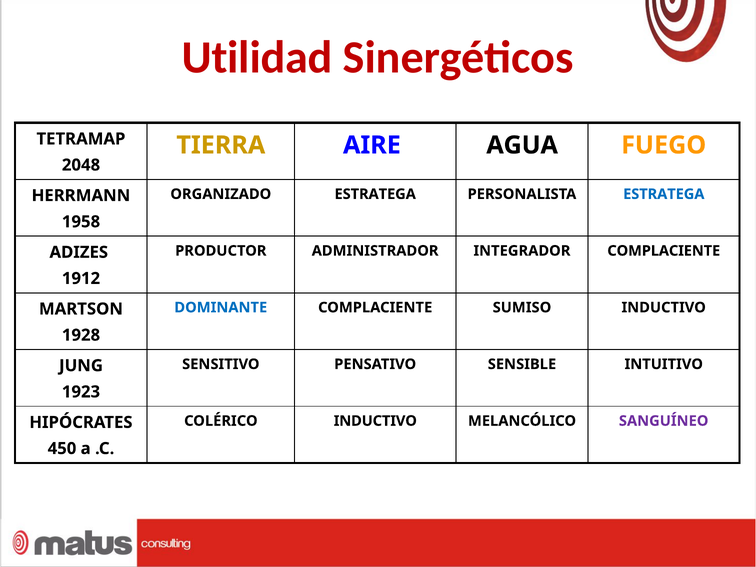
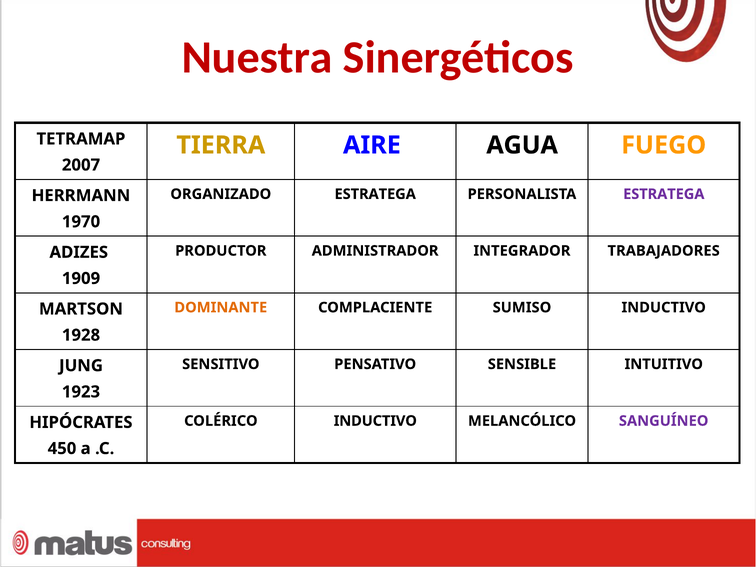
Utilidad: Utilidad -> Nuestra (257, 57)
2048: 2048 -> 2007 (81, 165)
ESTRATEGA colour: blue -> purple (664, 194)
1958: 1958 -> 1970 (81, 222)
INTEGRADOR COMPLACIENTE: COMPLACIENTE -> TRABAJADORES (664, 251)
1912: 1912 -> 1909 (81, 278)
DOMINANTE colour: blue -> orange (221, 308)
